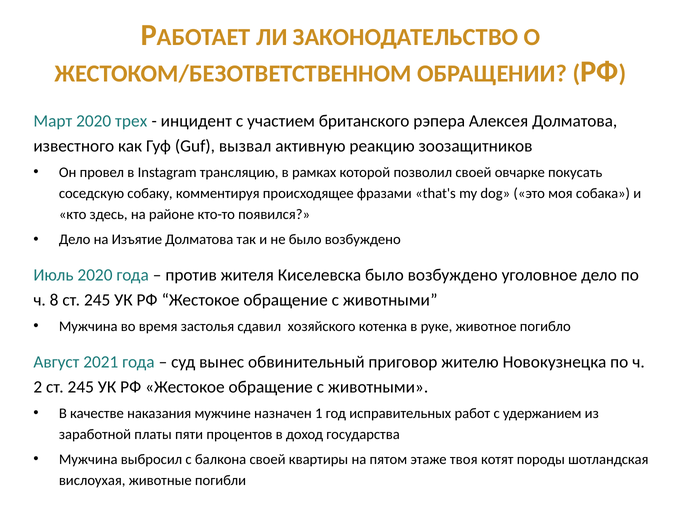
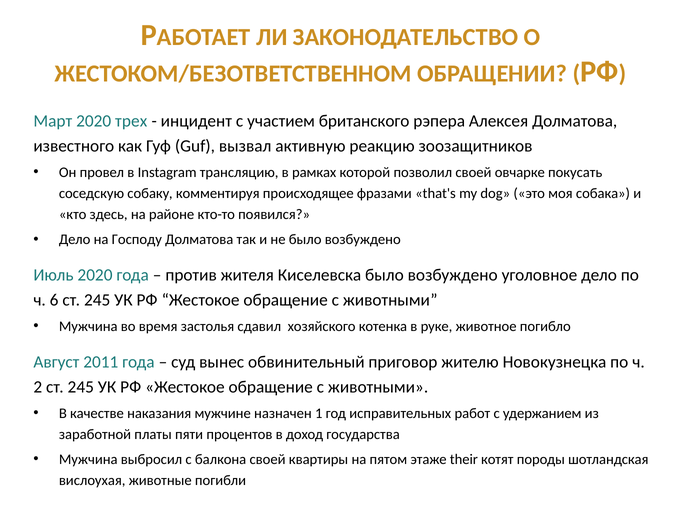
Изъятие: Изъятие -> Господу (137, 240)
8: 8 -> 6 (54, 300)
2021: 2021 -> 2011 (101, 362)
твоя: твоя -> their (464, 459)
